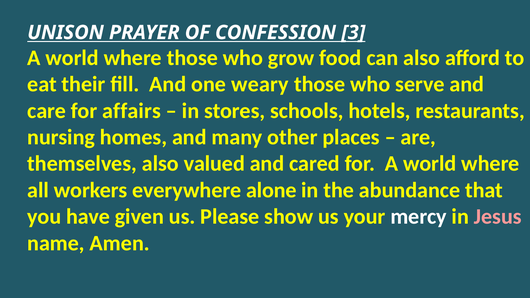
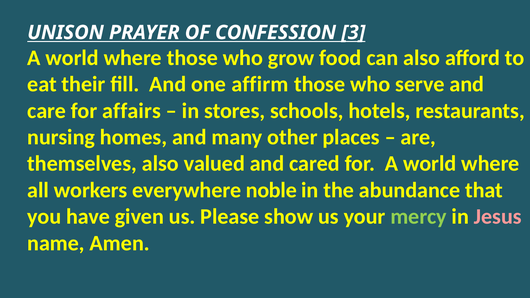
weary: weary -> affirm (260, 84)
alone: alone -> noble (271, 190)
mercy colour: white -> light green (419, 217)
